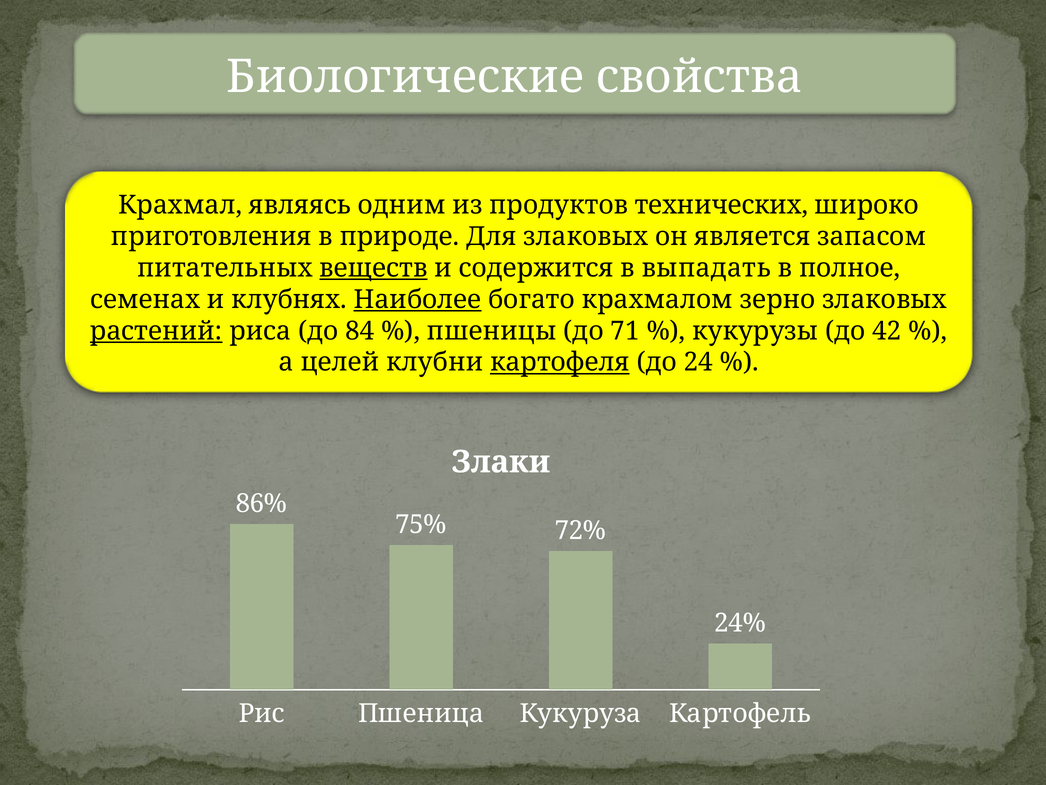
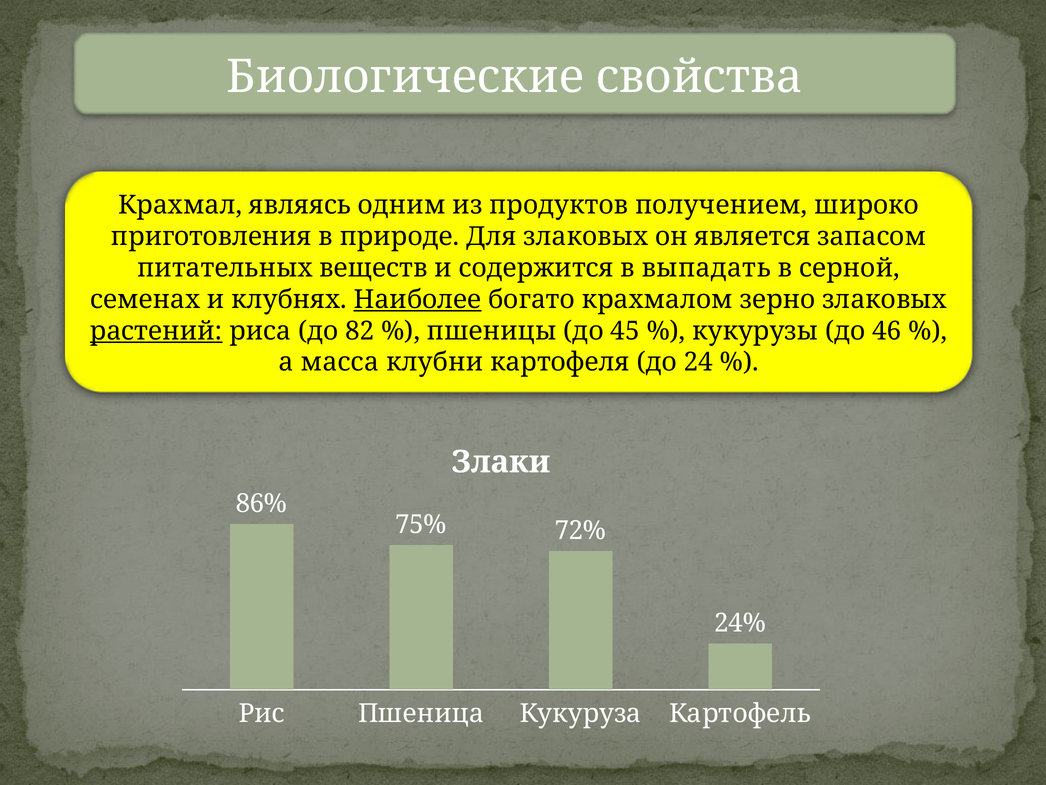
технических: технических -> получением (721, 205)
веществ underline: present -> none (373, 268)
полное: полное -> серной (849, 268)
84: 84 -> 82 (360, 331)
71: 71 -> 45 (625, 331)
42: 42 -> 46 (887, 331)
целей: целей -> масса (340, 362)
картофеля underline: present -> none (560, 362)
